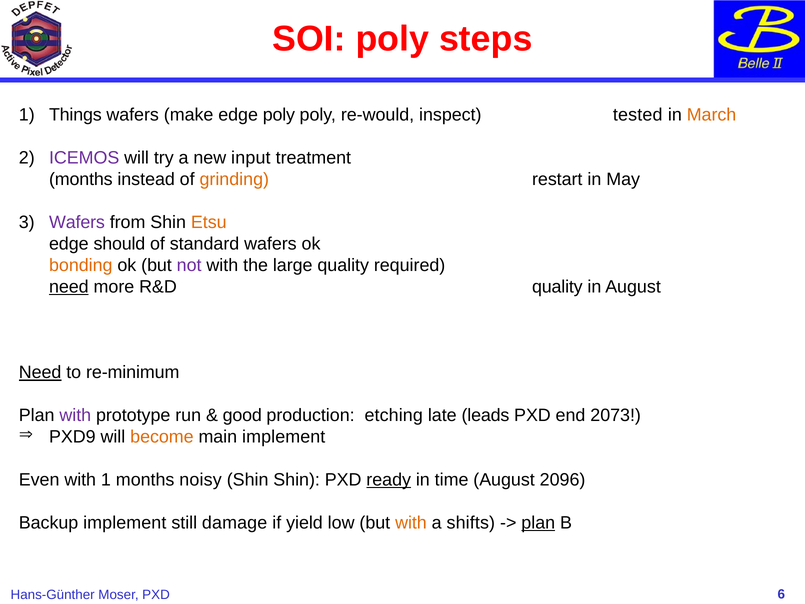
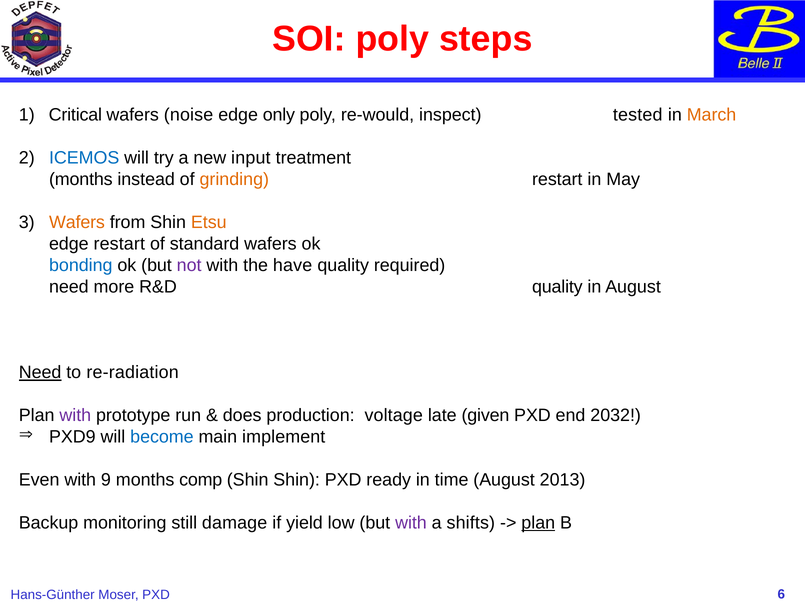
Things: Things -> Critical (75, 115)
make: make -> noise (189, 115)
edge poly: poly -> only (279, 115)
ICEMOS colour: purple -> blue (84, 158)
Wafers colour: purple -> orange (77, 222)
edge should: should -> restart (119, 244)
bonding colour: orange -> blue (81, 265)
large: large -> have (293, 265)
need underline: present -> none (69, 287)
re-minimum: re-minimum -> re-radiation (133, 372)
good: good -> does (242, 415)
etching: etching -> voltage (394, 415)
leads: leads -> given (485, 415)
2073: 2073 -> 2032 (616, 415)
become colour: orange -> blue (162, 437)
with 1: 1 -> 9 (106, 480)
noisy: noisy -> comp (201, 480)
ready underline: present -> none (389, 480)
2096: 2096 -> 2013 (563, 480)
Backup implement: implement -> monitoring (125, 523)
with colour: orange -> purple (411, 523)
